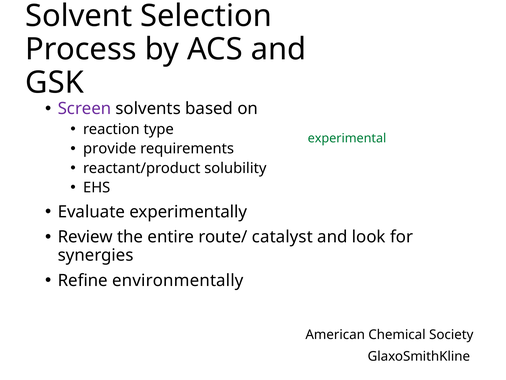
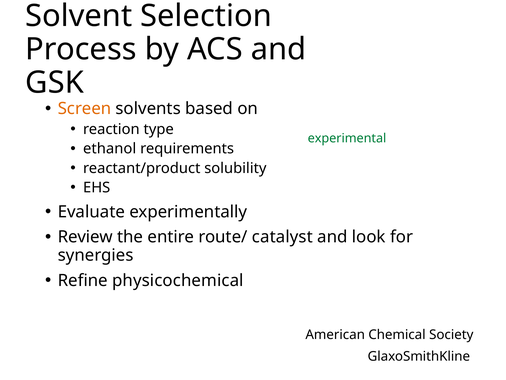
Screen colour: purple -> orange (85, 109)
provide: provide -> ethanol (110, 149)
environmentally: environmentally -> physicochemical (178, 280)
